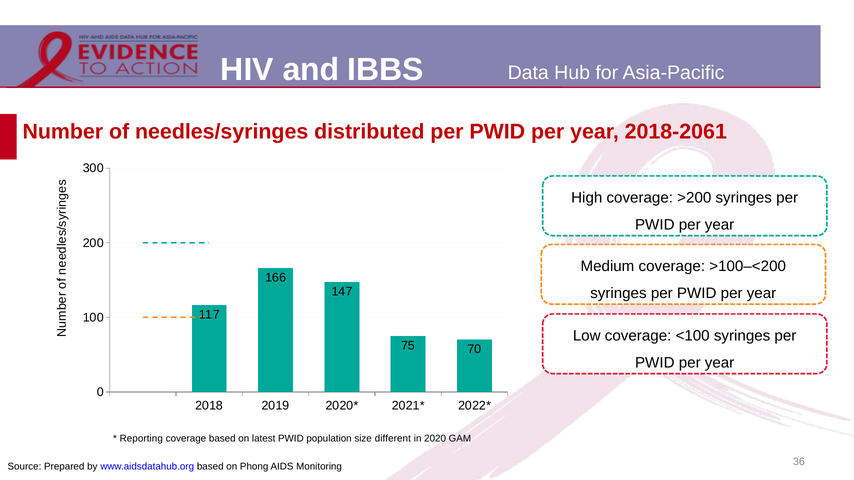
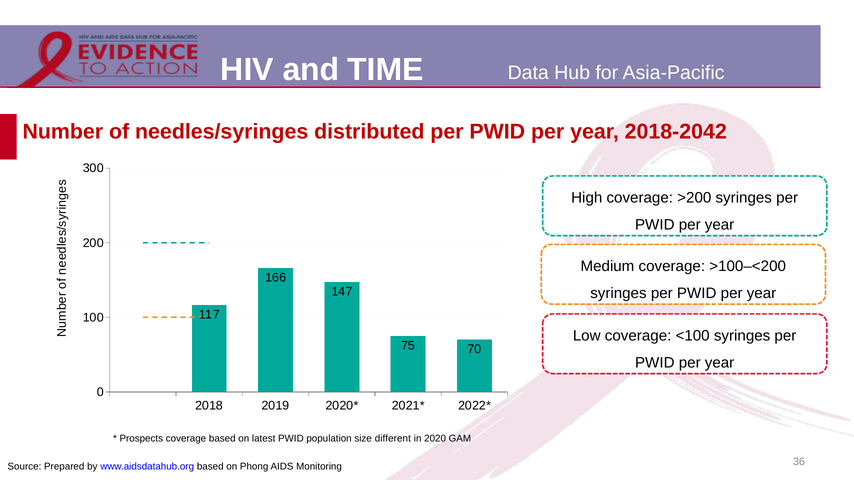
IBBS: IBBS -> TIME (385, 70)
2018-2061: 2018-2061 -> 2018-2042 (676, 132)
Reporting: Reporting -> Prospects (141, 439)
